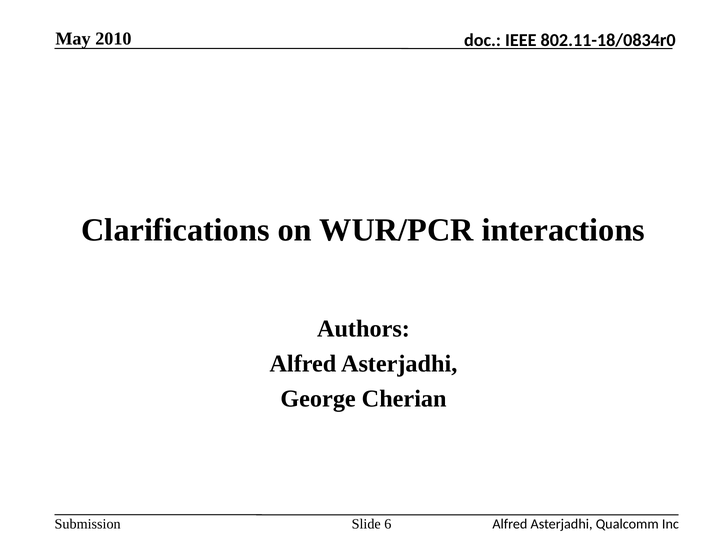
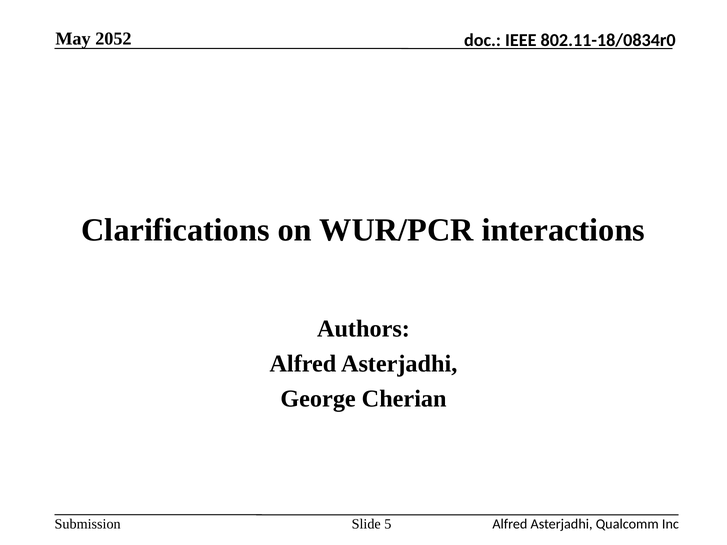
2010: 2010 -> 2052 (113, 39)
6: 6 -> 5 (388, 524)
